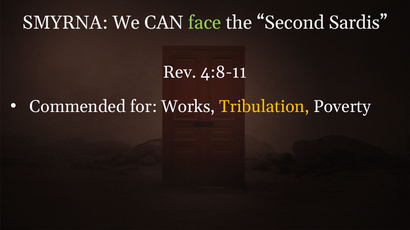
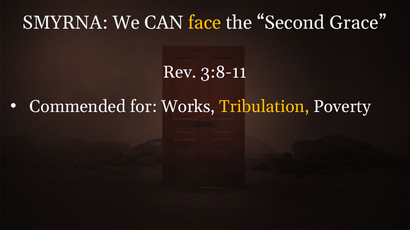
face colour: light green -> yellow (205, 23)
Sardis: Sardis -> Grace (358, 23)
4:8-11: 4:8-11 -> 3:8-11 (224, 73)
